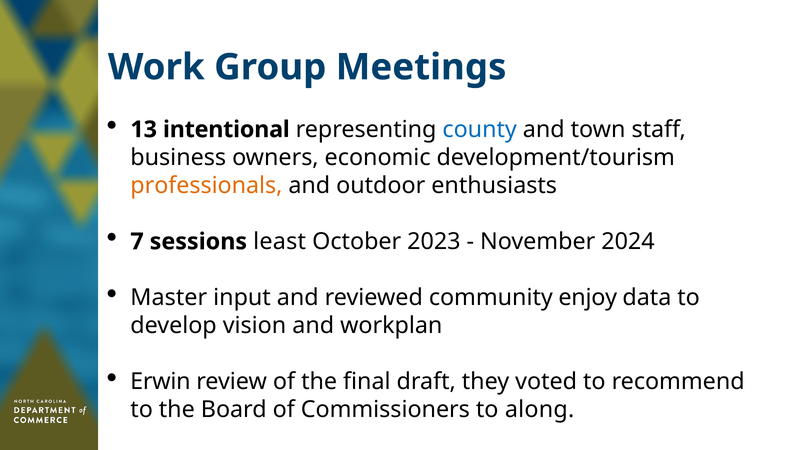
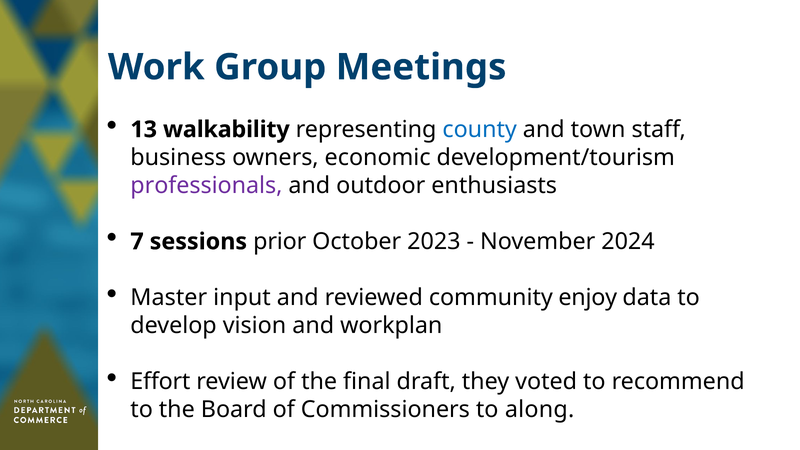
intentional: intentional -> walkability (226, 129)
professionals colour: orange -> purple (206, 186)
least: least -> prior (280, 242)
Erwin: Erwin -> Effort (160, 382)
